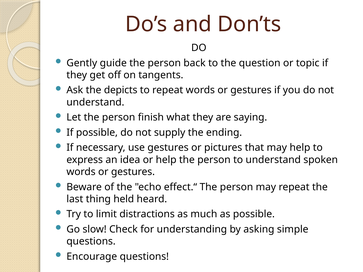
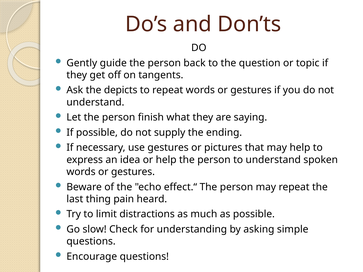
held: held -> pain (124, 199)
